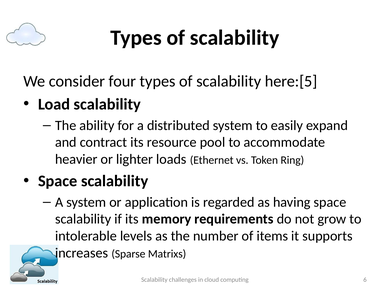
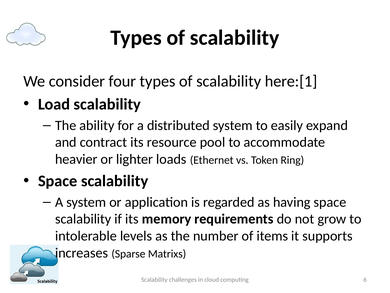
here:[5: here:[5 -> here:[1 (291, 81)
